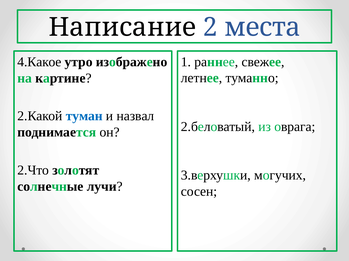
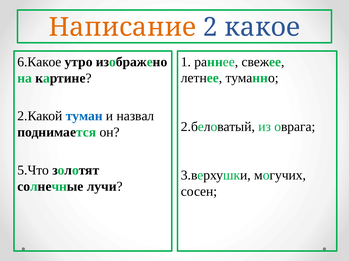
Написание colour: black -> orange (122, 27)
места: места -> какое (262, 27)
4.Какое: 4.Какое -> 6.Какое (39, 62)
2.Что: 2.Что -> 5.Что (33, 171)
